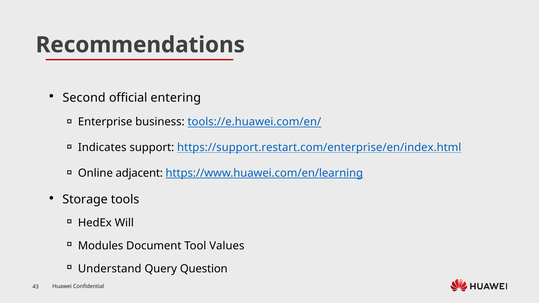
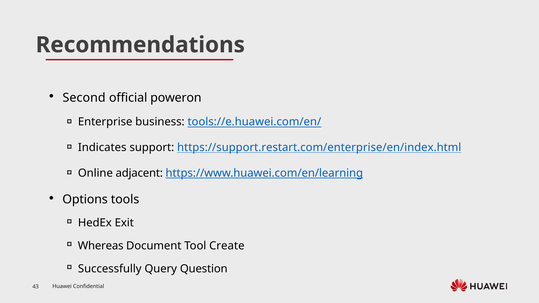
entering: entering -> poweron (176, 98)
Storage: Storage -> Options (85, 200)
Will: Will -> Exit (124, 223)
Modules: Modules -> Whereas (101, 246)
Values: Values -> Create (227, 246)
Understand: Understand -> Successfully (110, 269)
